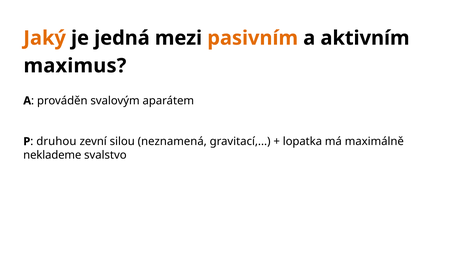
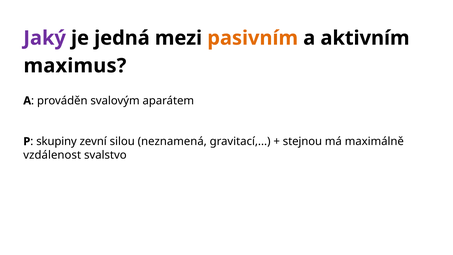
Jaký colour: orange -> purple (45, 38)
druhou: druhou -> skupiny (57, 141)
lopatka: lopatka -> stejnou (302, 141)
neklademe: neklademe -> vzdálenost (52, 155)
